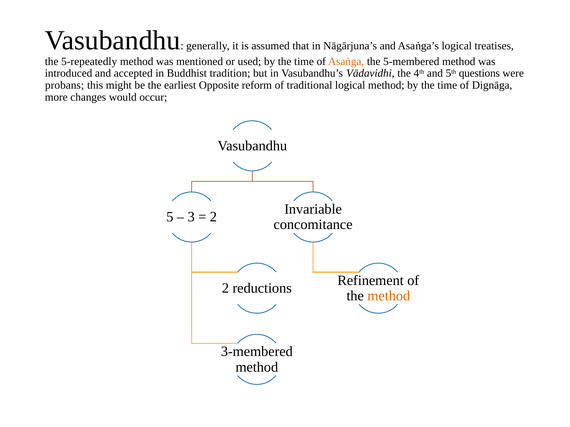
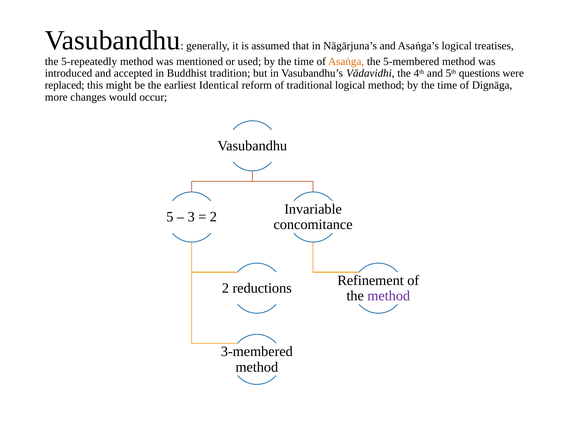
probans: probans -> replaced (65, 85)
Opposite: Opposite -> Identical (219, 85)
method colour: orange -> purple (389, 296)
